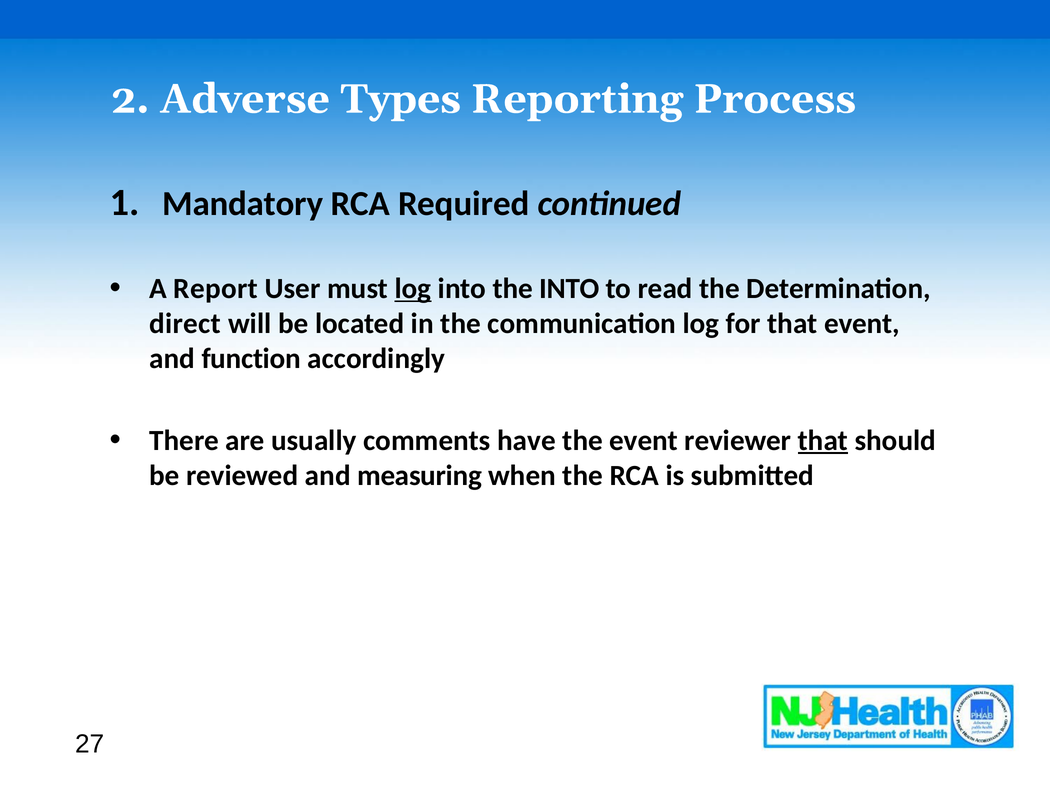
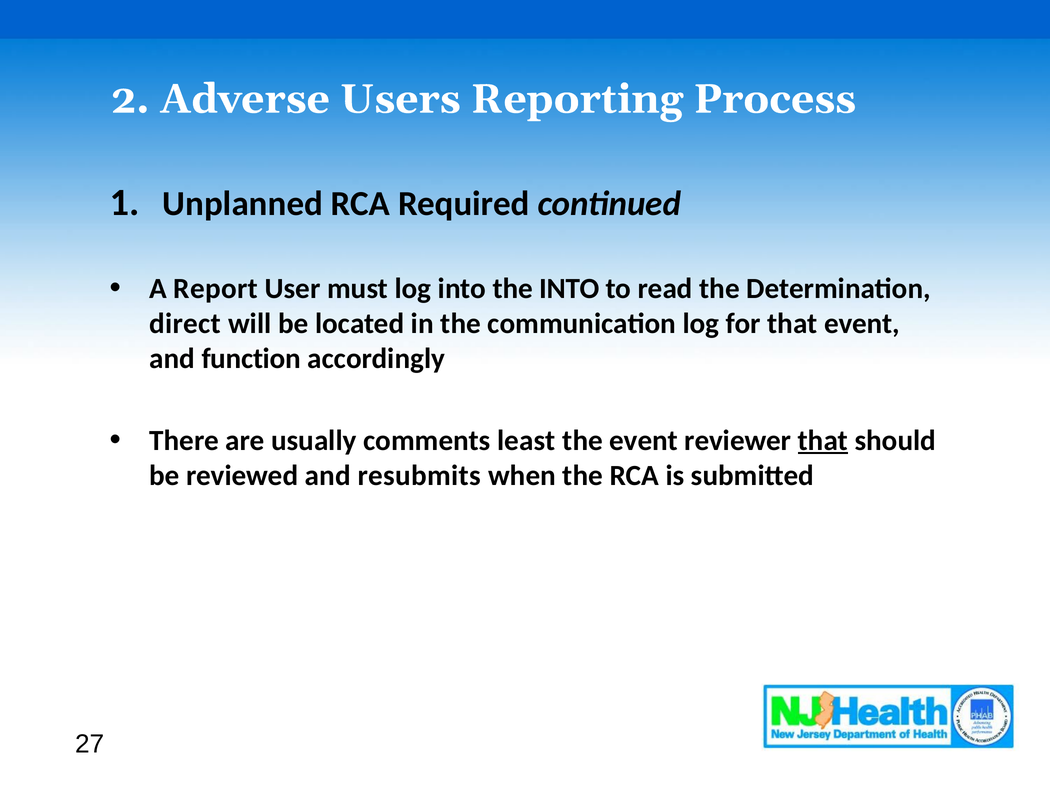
Types: Types -> Users (400, 99)
Mandatory: Mandatory -> Unplanned (243, 204)
log underline: present -> none (413, 288)
have: have -> least (526, 440)
measuring: measuring -> resubmits (419, 475)
